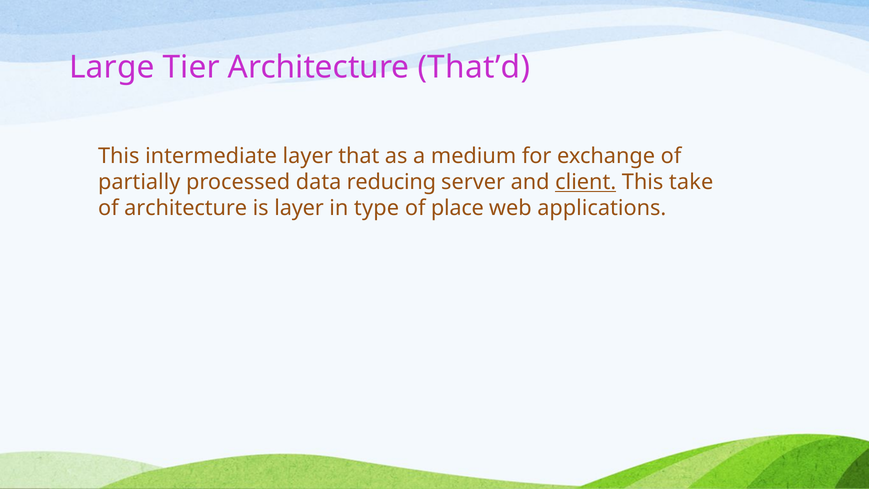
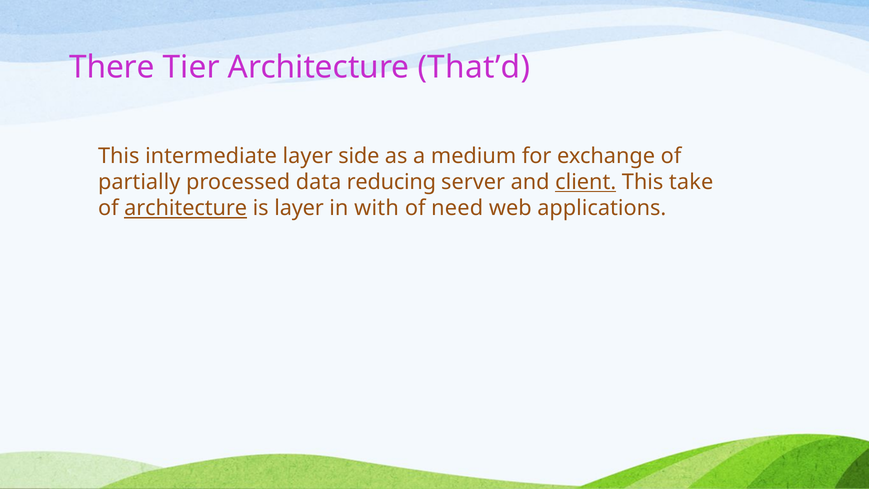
Large: Large -> There (112, 67)
that: that -> side (359, 156)
architecture underline: none -> present (186, 208)
type: type -> with (377, 208)
place: place -> need (457, 208)
